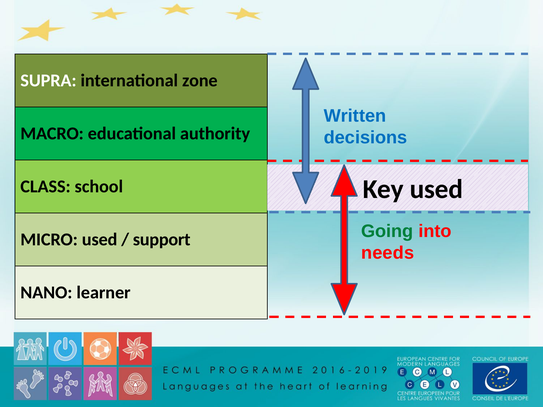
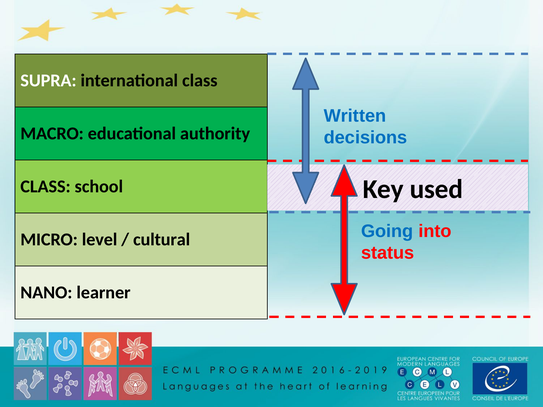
international zone: zone -> class (200, 81)
Going colour: green -> blue (387, 231)
MICRO used: used -> level (100, 240)
support: support -> cultural (162, 240)
needs: needs -> status (388, 253)
